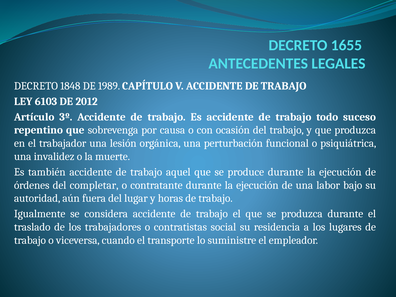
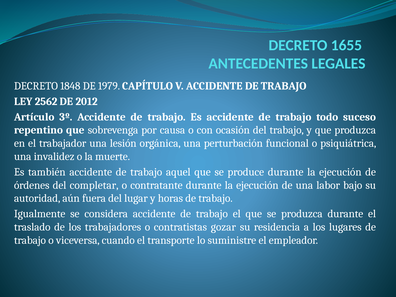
1989: 1989 -> 1979 (109, 86)
6103: 6103 -> 2562 (46, 101)
social: social -> gozar (223, 227)
